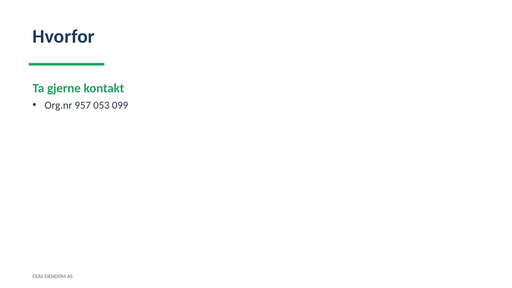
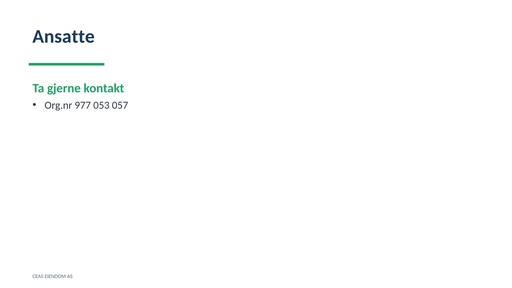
Hvorfor: Hvorfor -> Ansatte (64, 37)
957: 957 -> 977 (83, 105)
099: 099 -> 057 (120, 105)
